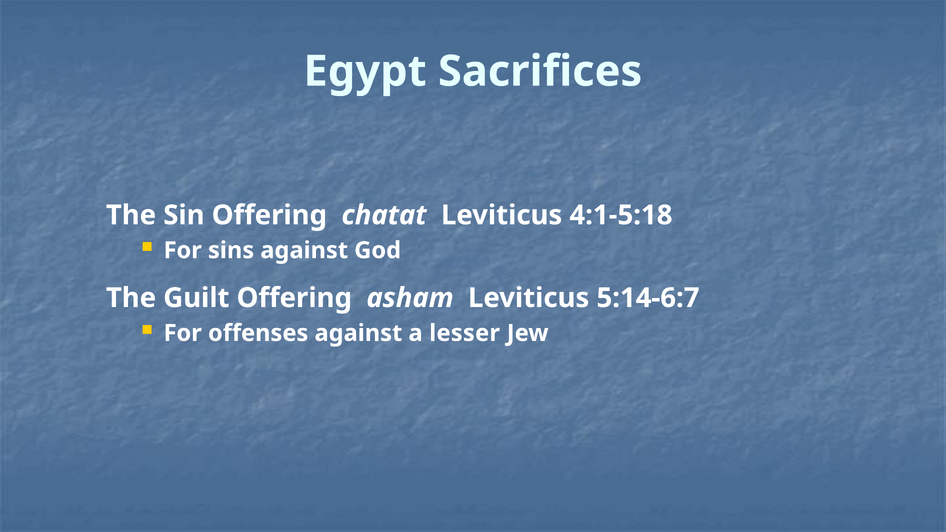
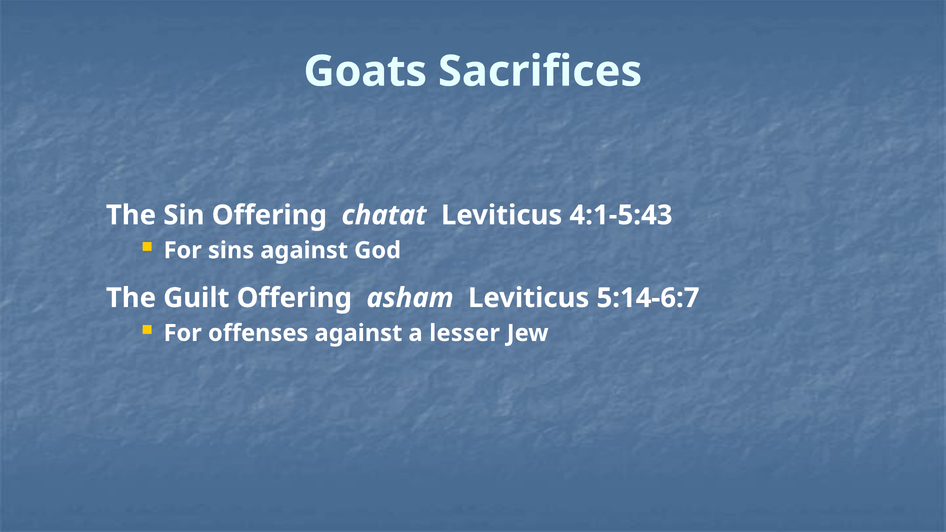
Egypt: Egypt -> Goats (365, 71)
4:1-5:18: 4:1-5:18 -> 4:1-5:43 (621, 215)
